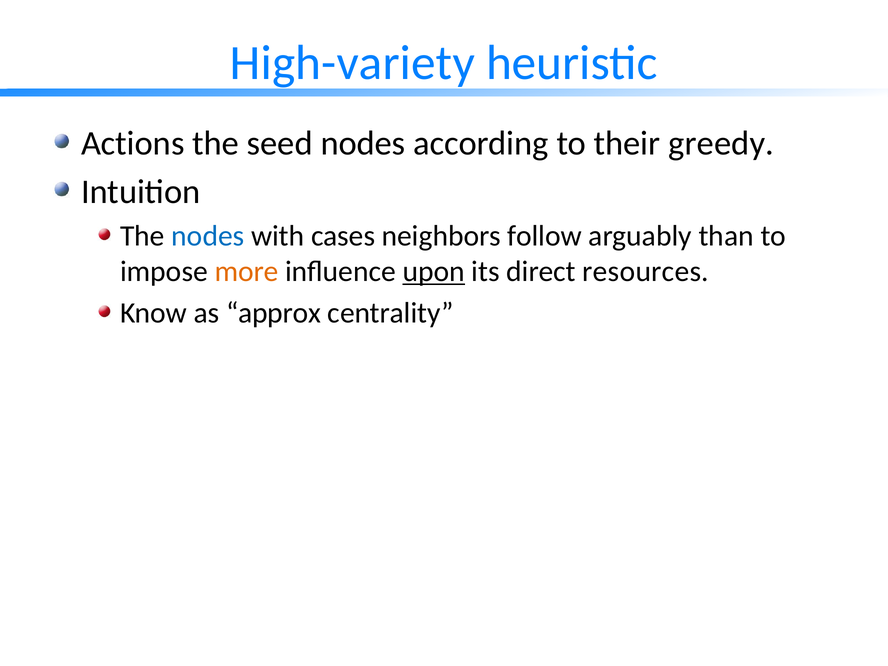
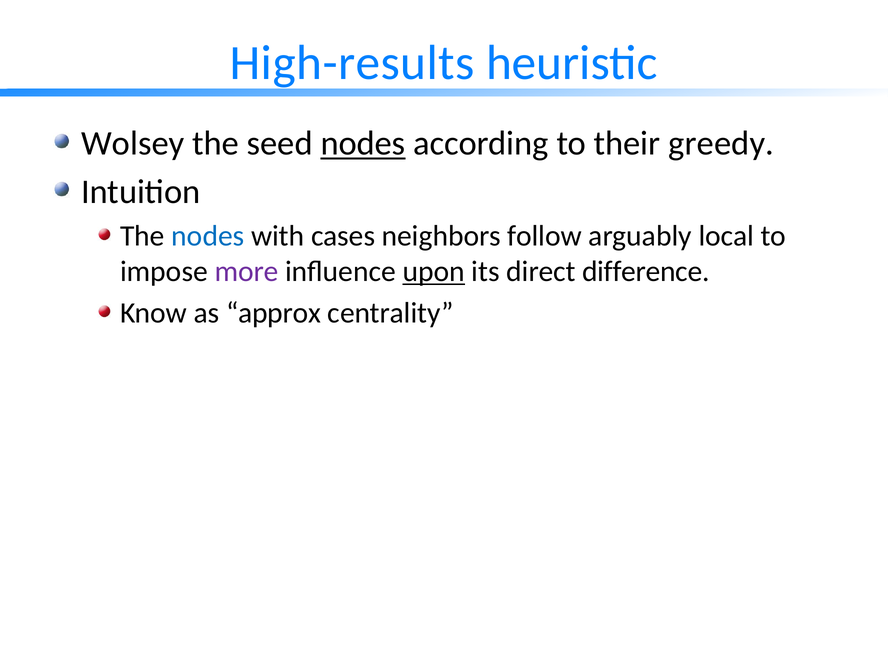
High-variety: High-variety -> High-results (352, 63)
Actions: Actions -> Wolsey (133, 144)
nodes underline: none -> present (363, 144)
than: than -> local (726, 236)
more colour: orange -> purple (247, 271)
resources: resources -> difference (646, 271)
